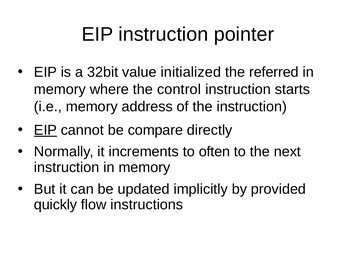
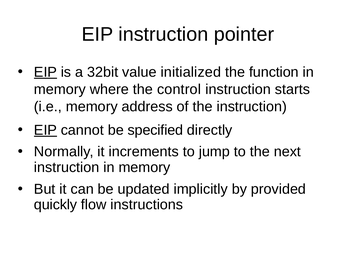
EIP underline: none -> present (45, 72)
referred: referred -> function (274, 72)
compare: compare -> specified (155, 130)
often: often -> jump (214, 152)
